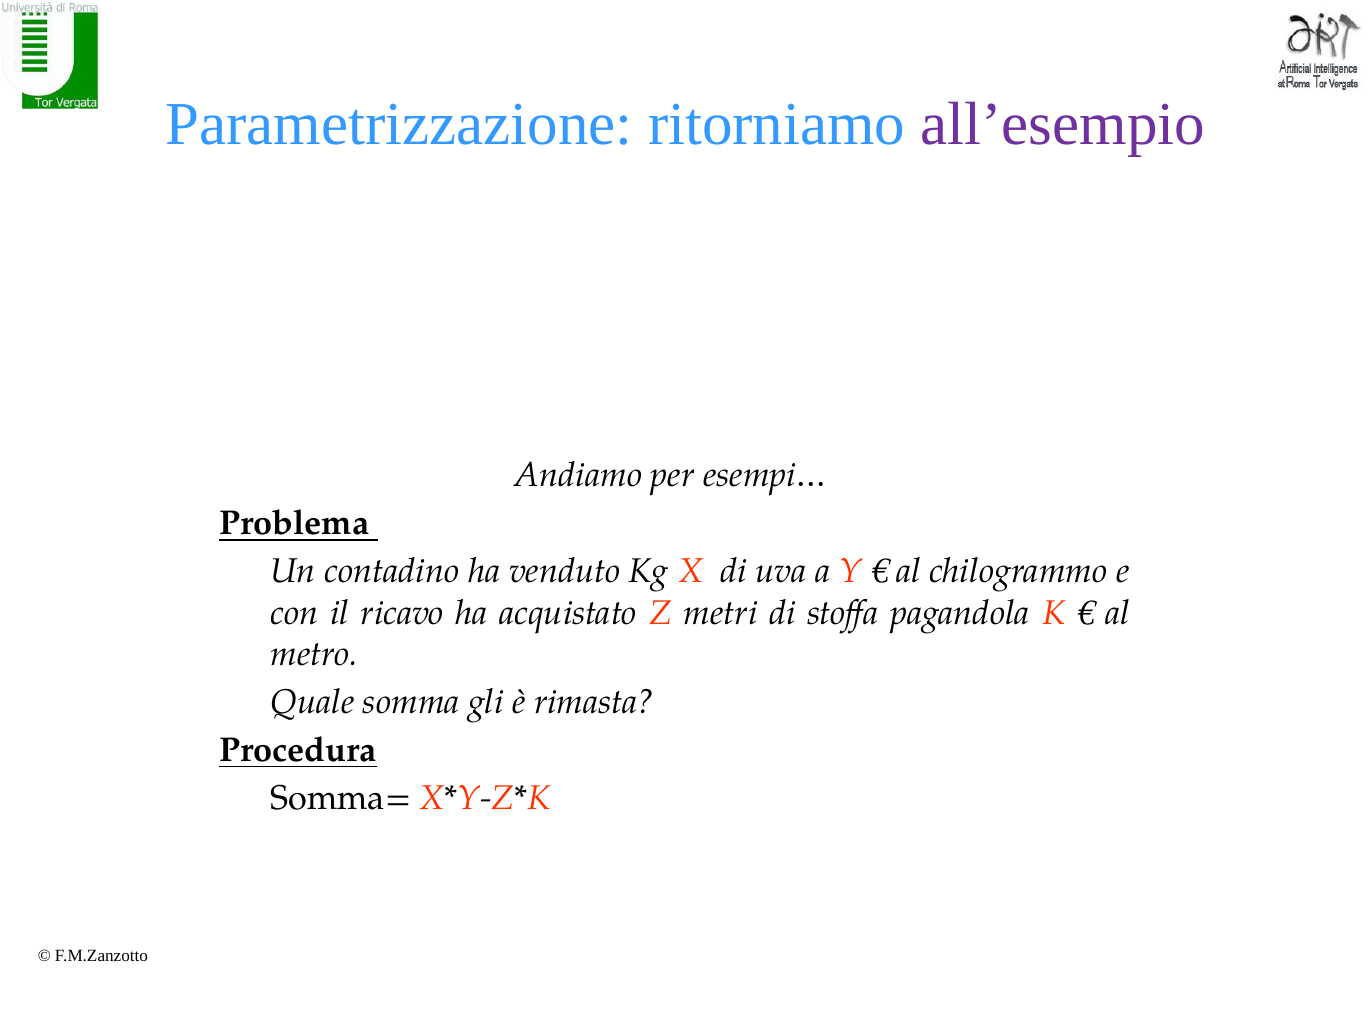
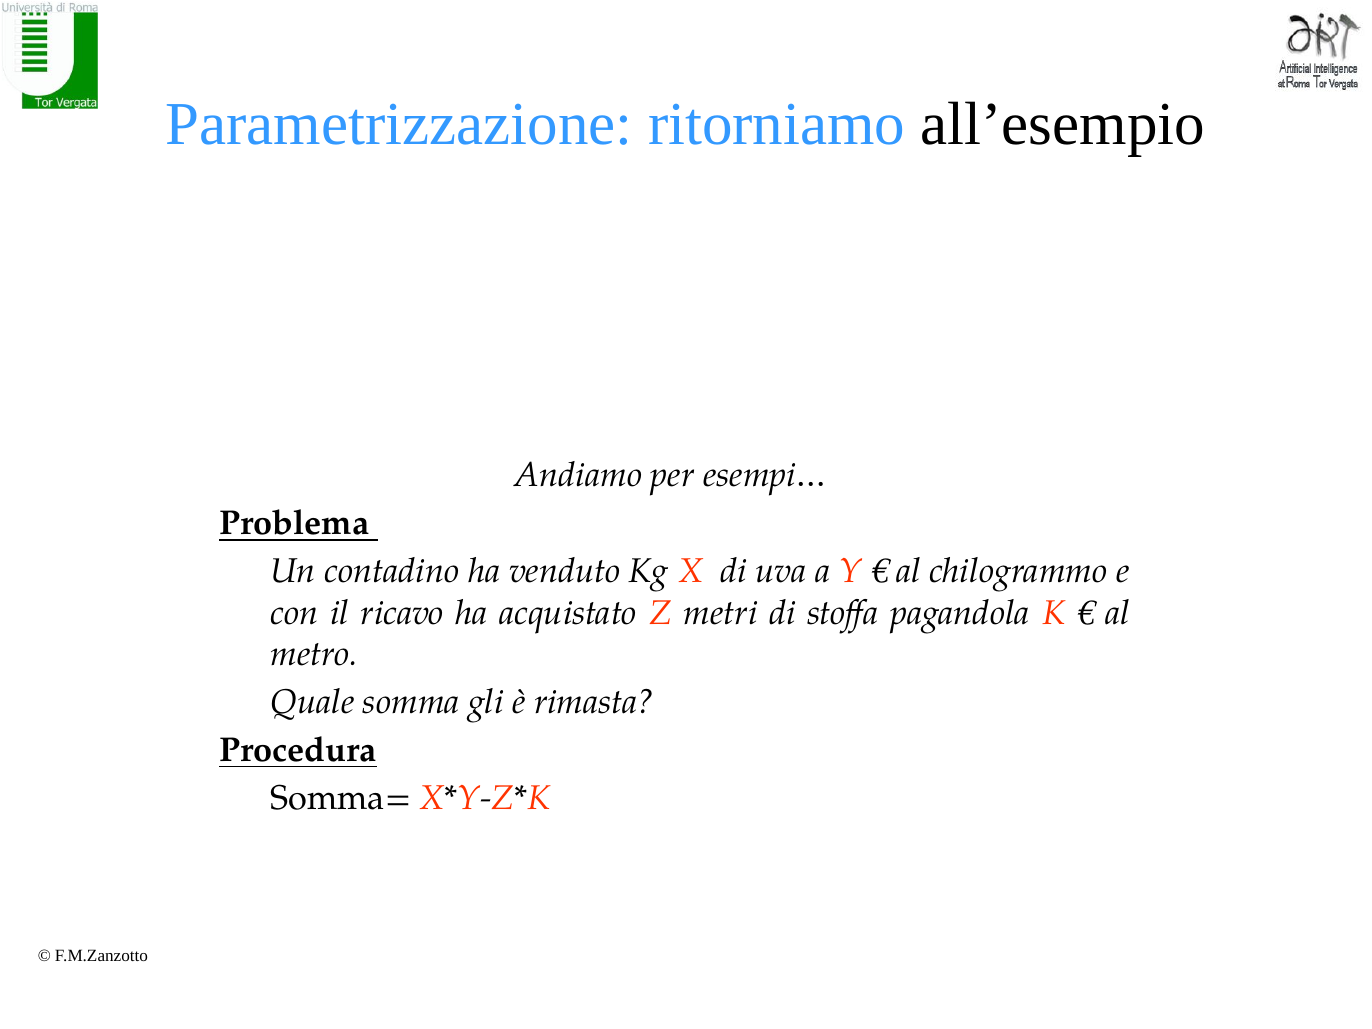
all’esempio colour: purple -> black (1063, 124)
